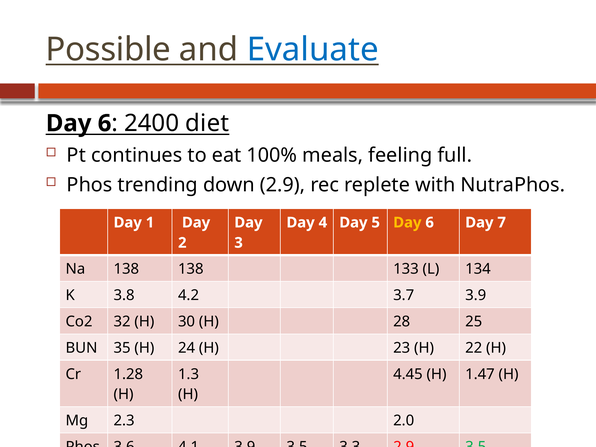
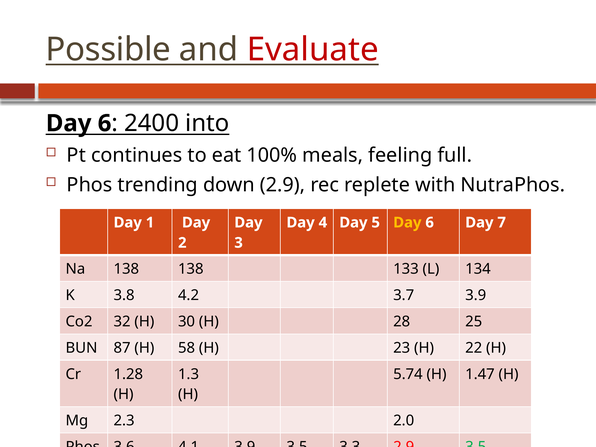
Evaluate colour: blue -> red (313, 49)
diet: diet -> into (207, 123)
35: 35 -> 87 (122, 348)
24: 24 -> 58 (187, 348)
4.45: 4.45 -> 5.74 (408, 374)
